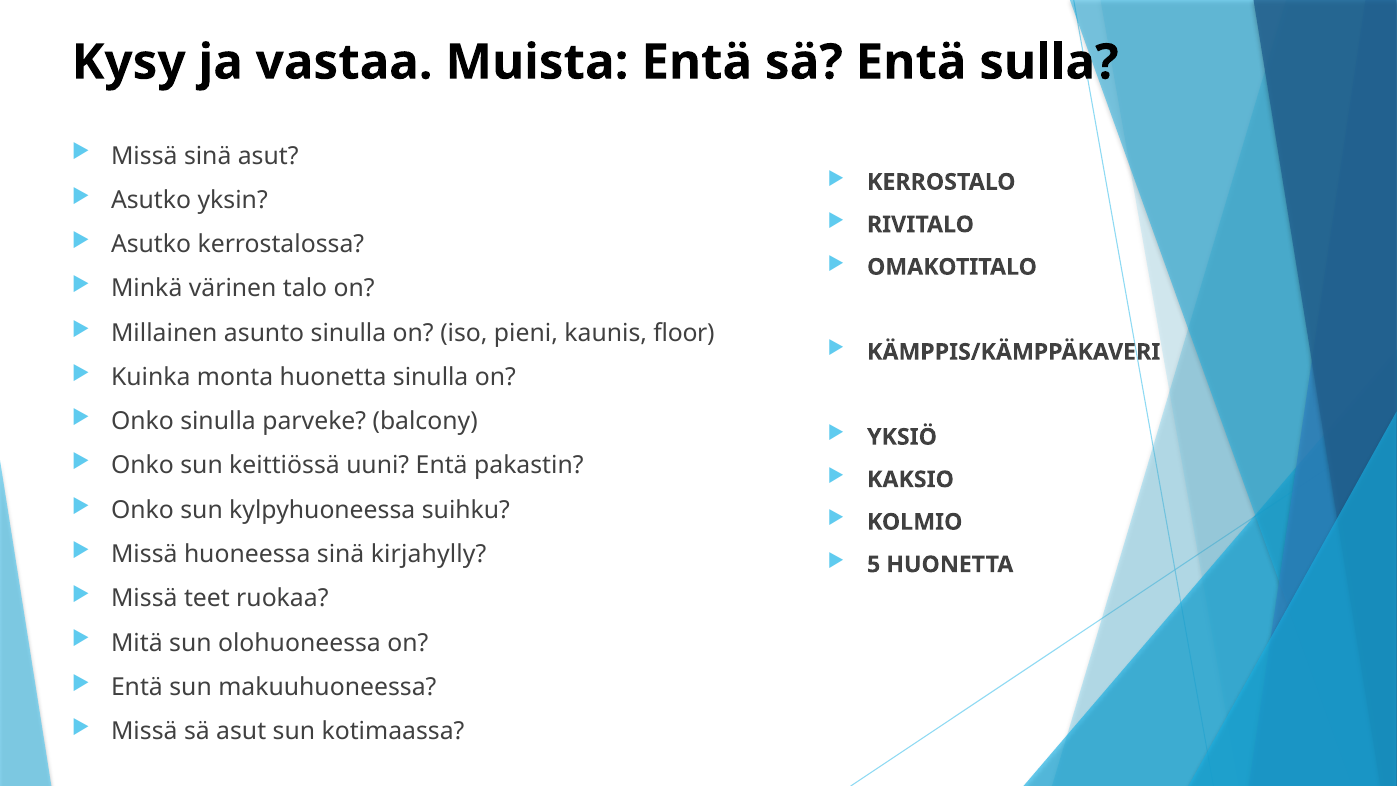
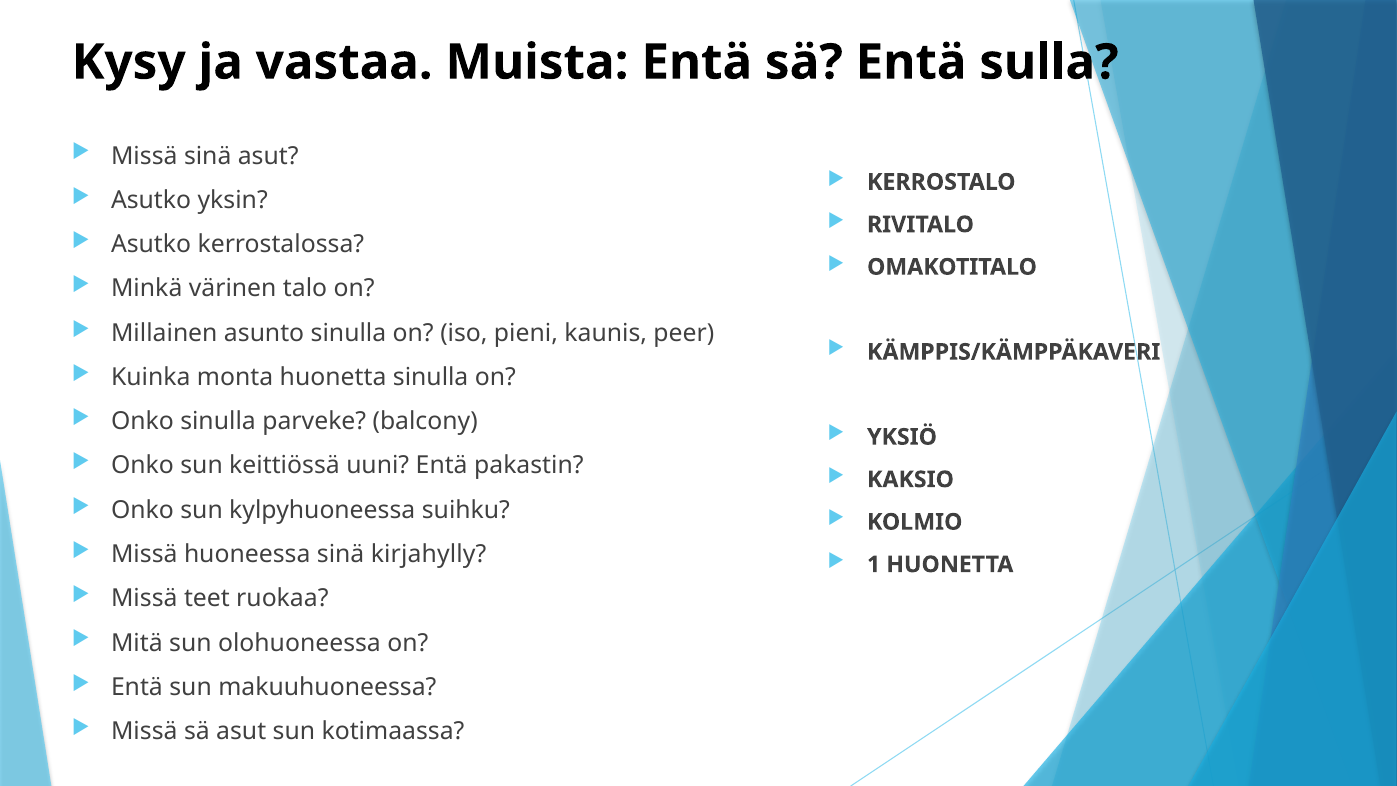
floor: floor -> peer (684, 333)
5: 5 -> 1 (874, 564)
